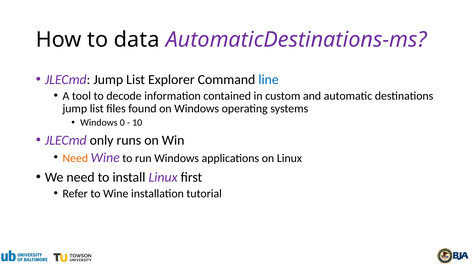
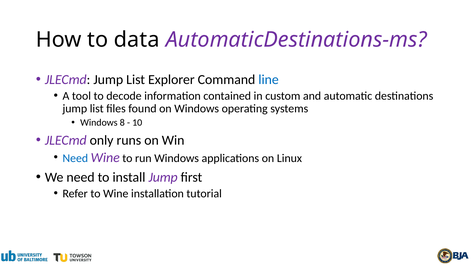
0: 0 -> 8 (122, 123)
Need colour: orange -> blue (75, 158)
install Linux: Linux -> Jump (163, 178)
